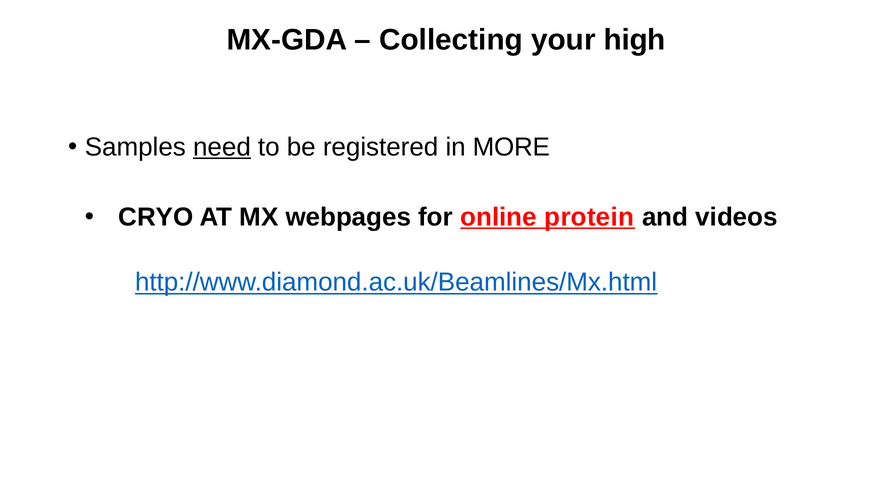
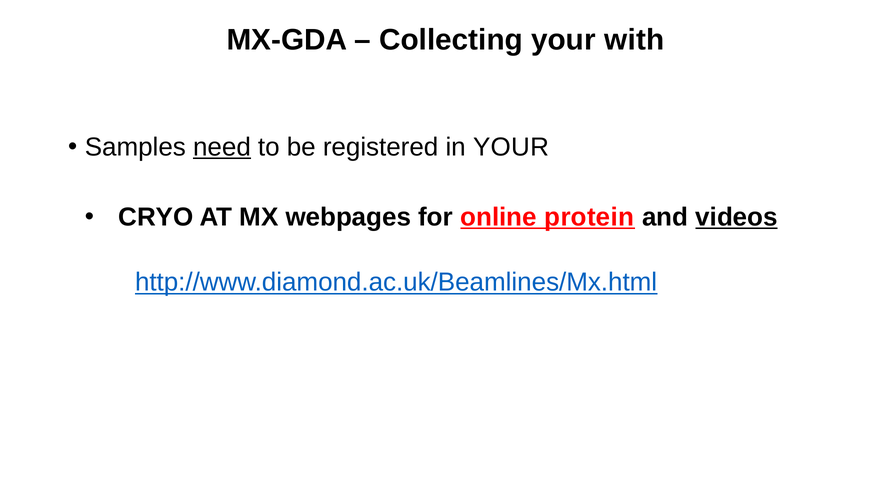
high: high -> with (634, 40)
in MORE: MORE -> YOUR (511, 147)
videos underline: none -> present (737, 217)
